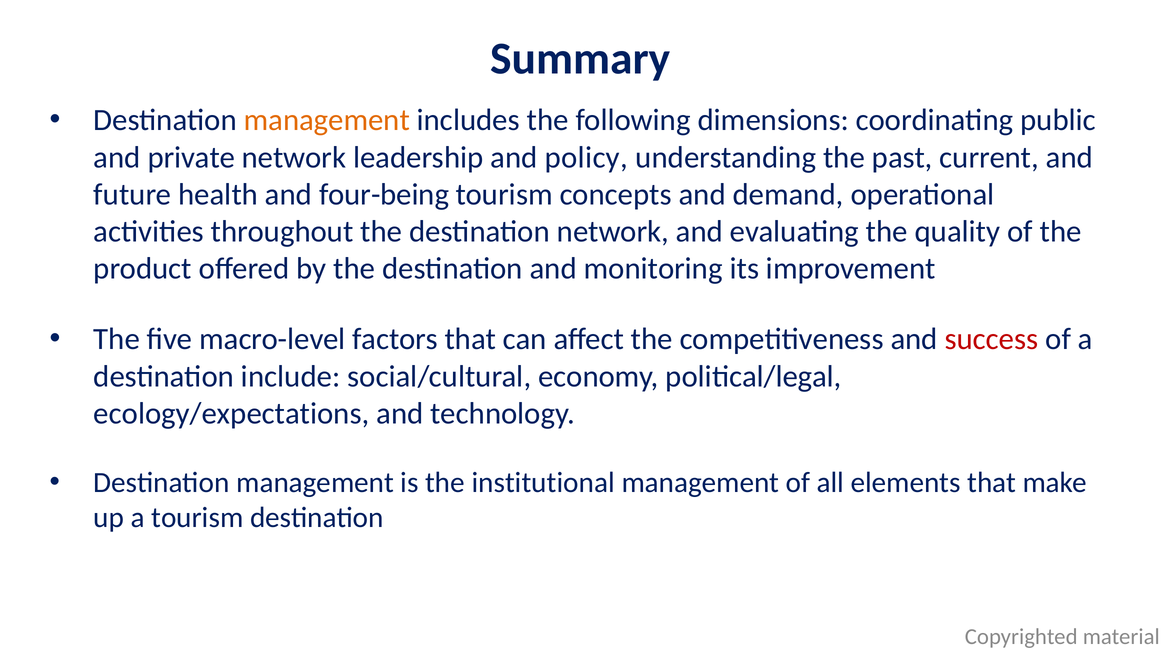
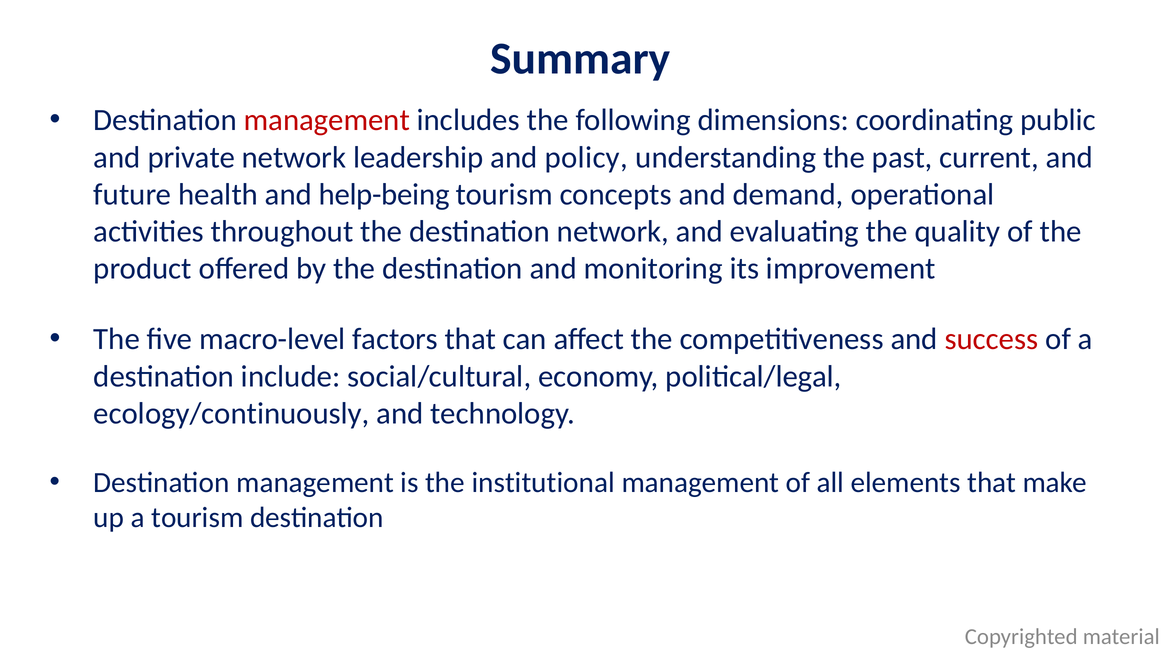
management colour: orange -> red (327, 120)
four-being: four-being -> help-being (384, 194)
ecology/expectations: ecology/expectations -> ecology/continuously (231, 413)
